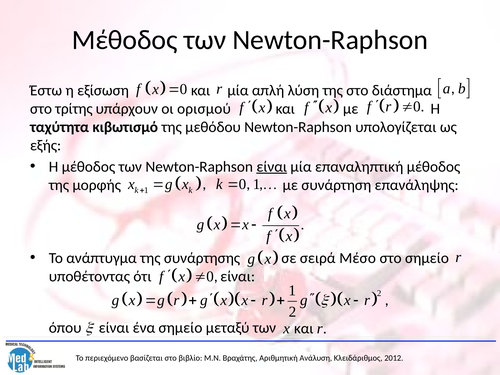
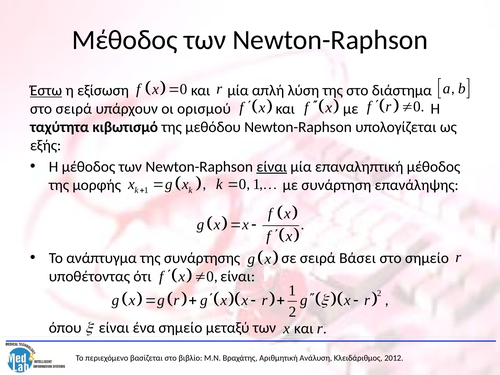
Έστω underline: none -> present (46, 90)
στο τρίτης: τρίτης -> σειρά (74, 109)
Μέσο: Μέσο -> Βάσει (358, 258)
